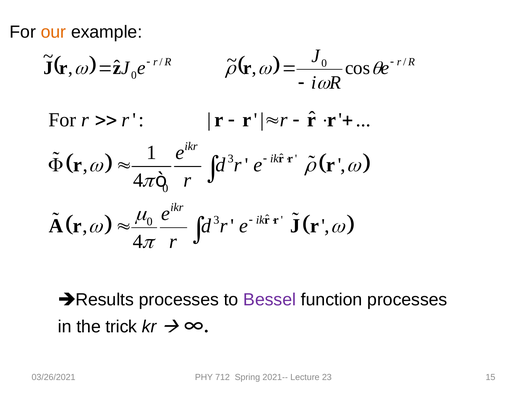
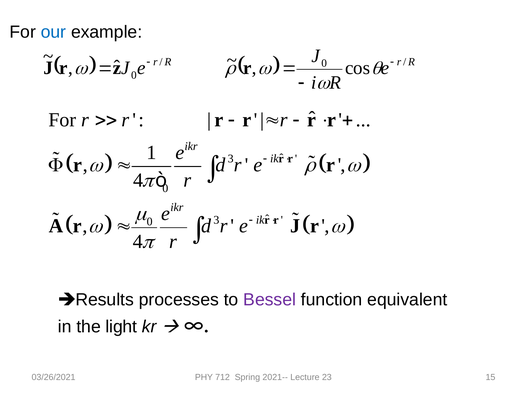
our colour: orange -> blue (53, 32)
function processes: processes -> equivalent (407, 300)
trick: trick -> light (121, 327)
